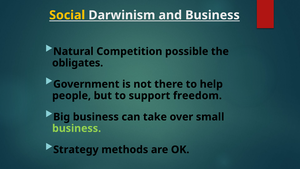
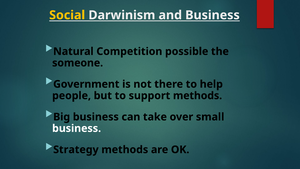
obligates: obligates -> someone (78, 63)
support freedom: freedom -> methods (198, 96)
business colour: light green -> white (77, 128)
